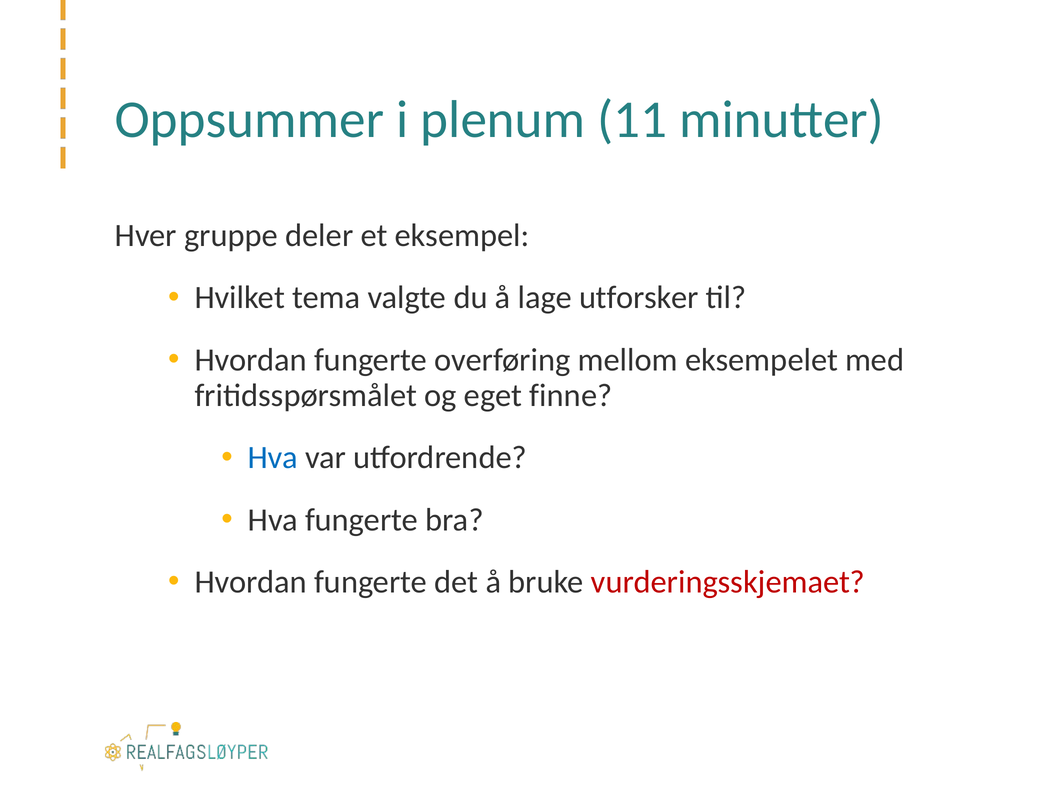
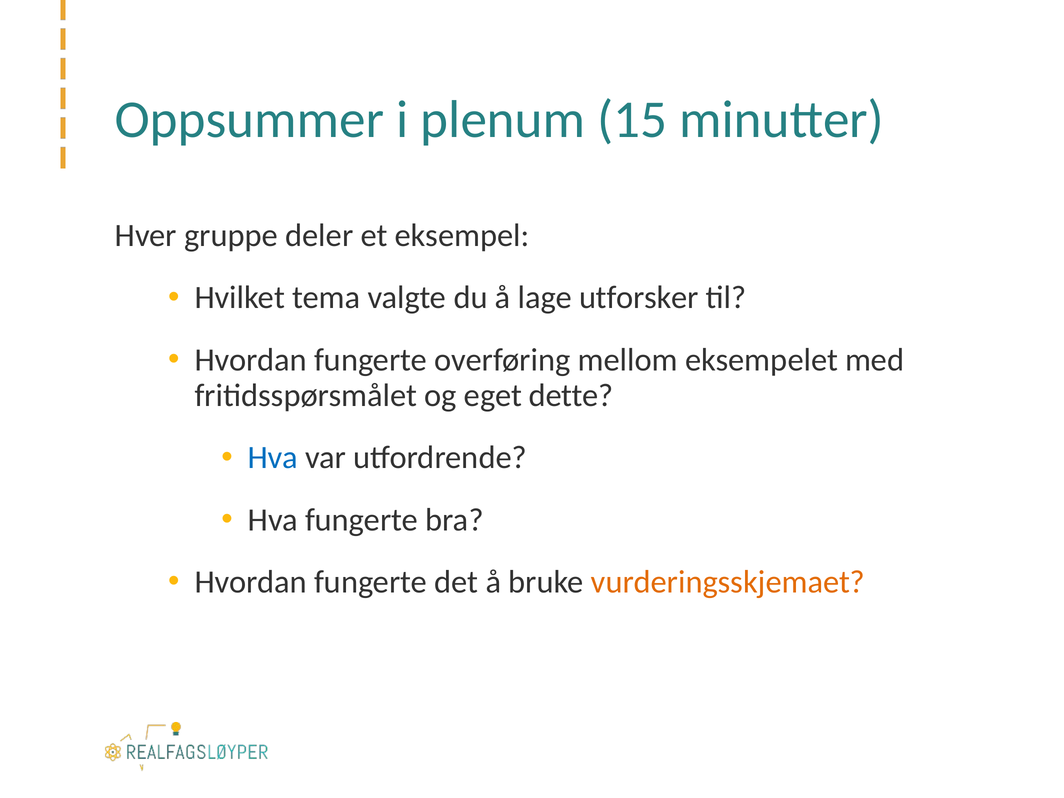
11: 11 -> 15 (632, 120)
finne: finne -> dette (571, 396)
vurderingsskjemaet colour: red -> orange (728, 582)
